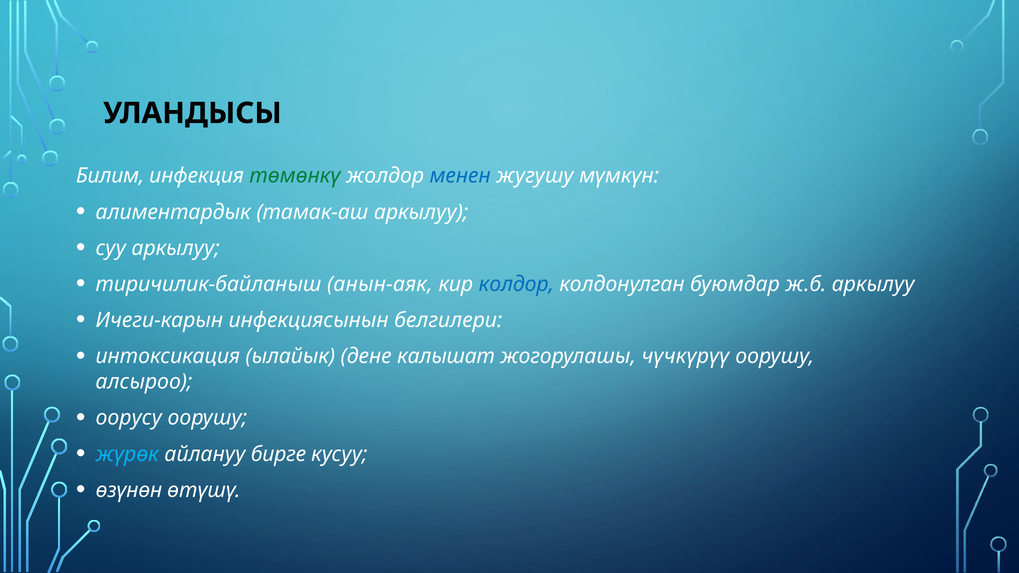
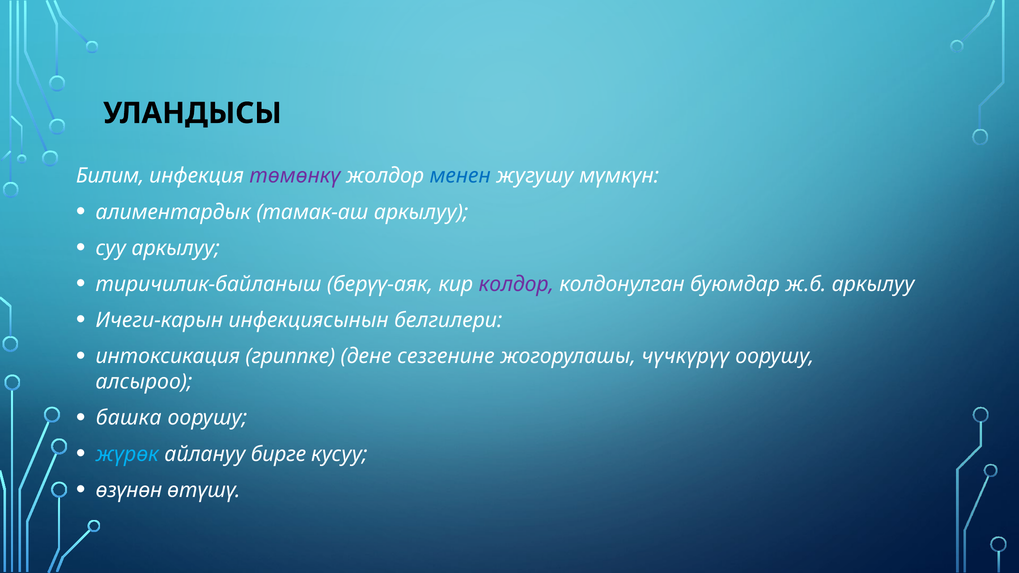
төмөнкү colour: green -> purple (295, 176)
анын-аяк: анын-аяк -> берүү-аяк (380, 284)
колдор colour: blue -> purple (516, 284)
ылайык: ылайык -> гриппке (290, 357)
калышат: калышат -> сезгенине (446, 357)
оорусу: оорусу -> башка (129, 418)
